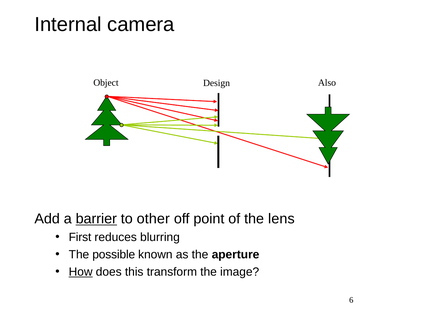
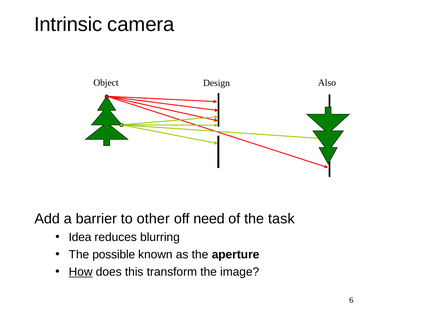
Internal: Internal -> Intrinsic (68, 25)
barrier underline: present -> none (96, 219)
point: point -> need (209, 219)
lens: lens -> task (281, 219)
First: First -> Idea (80, 237)
